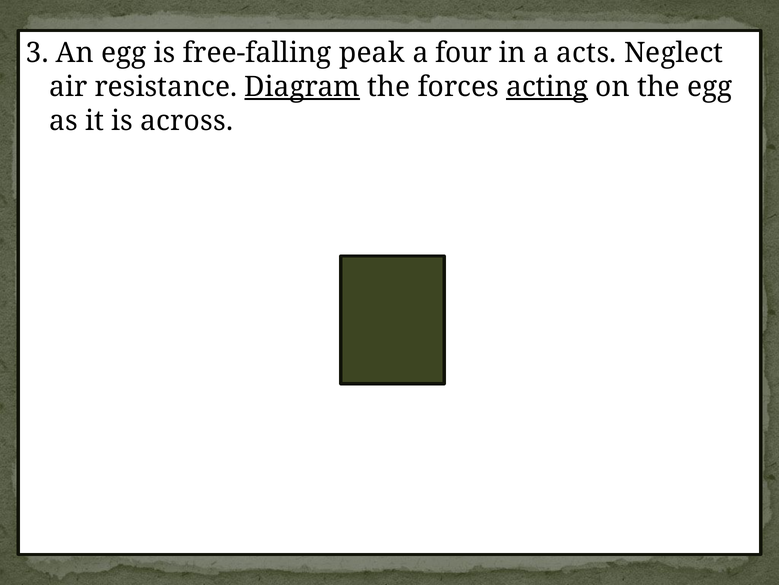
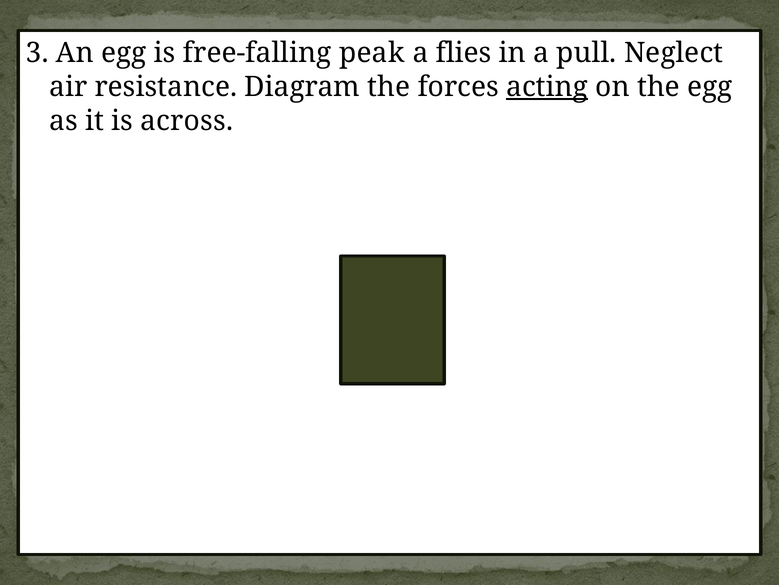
four: four -> flies (464, 53)
acts: acts -> pull (586, 53)
Diagram underline: present -> none (302, 87)
